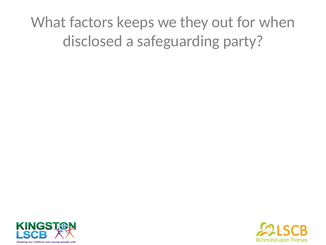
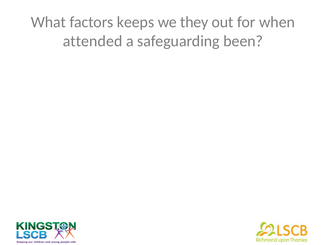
disclosed: disclosed -> attended (93, 41)
party: party -> been (243, 41)
